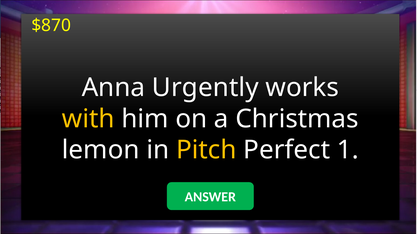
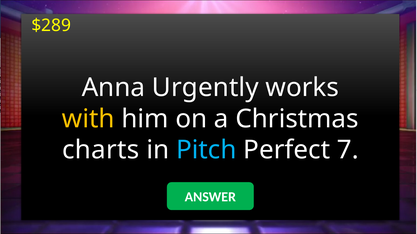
$870: $870 -> $289 (51, 26)
lemon: lemon -> charts (101, 150)
Pitch colour: yellow -> light blue (206, 150)
1: 1 -> 7 (348, 150)
